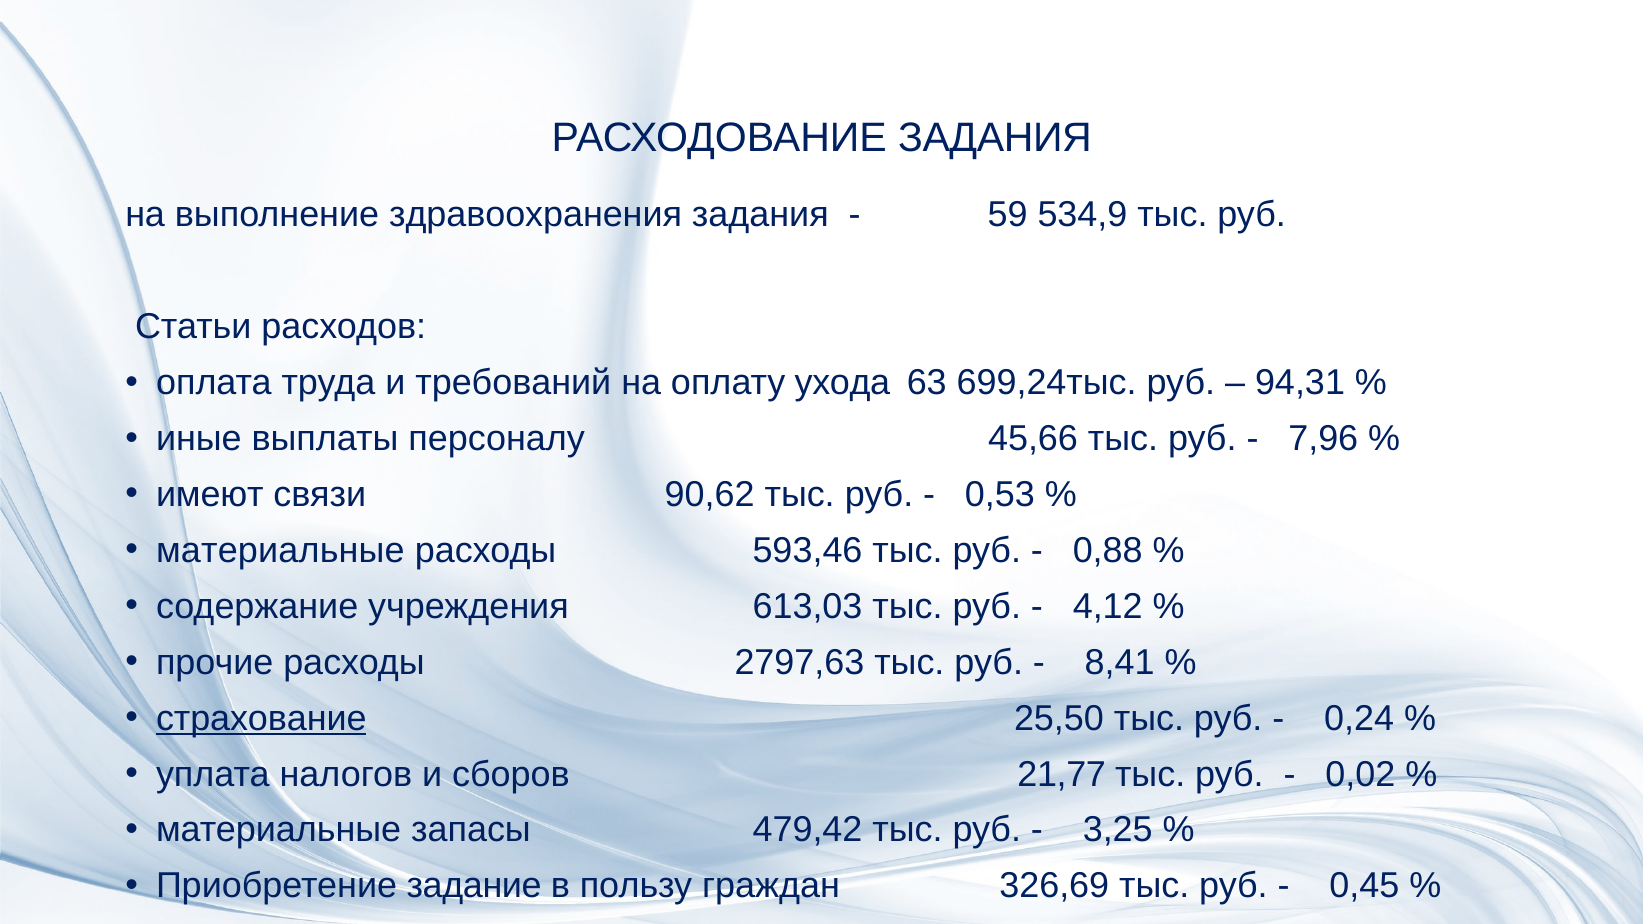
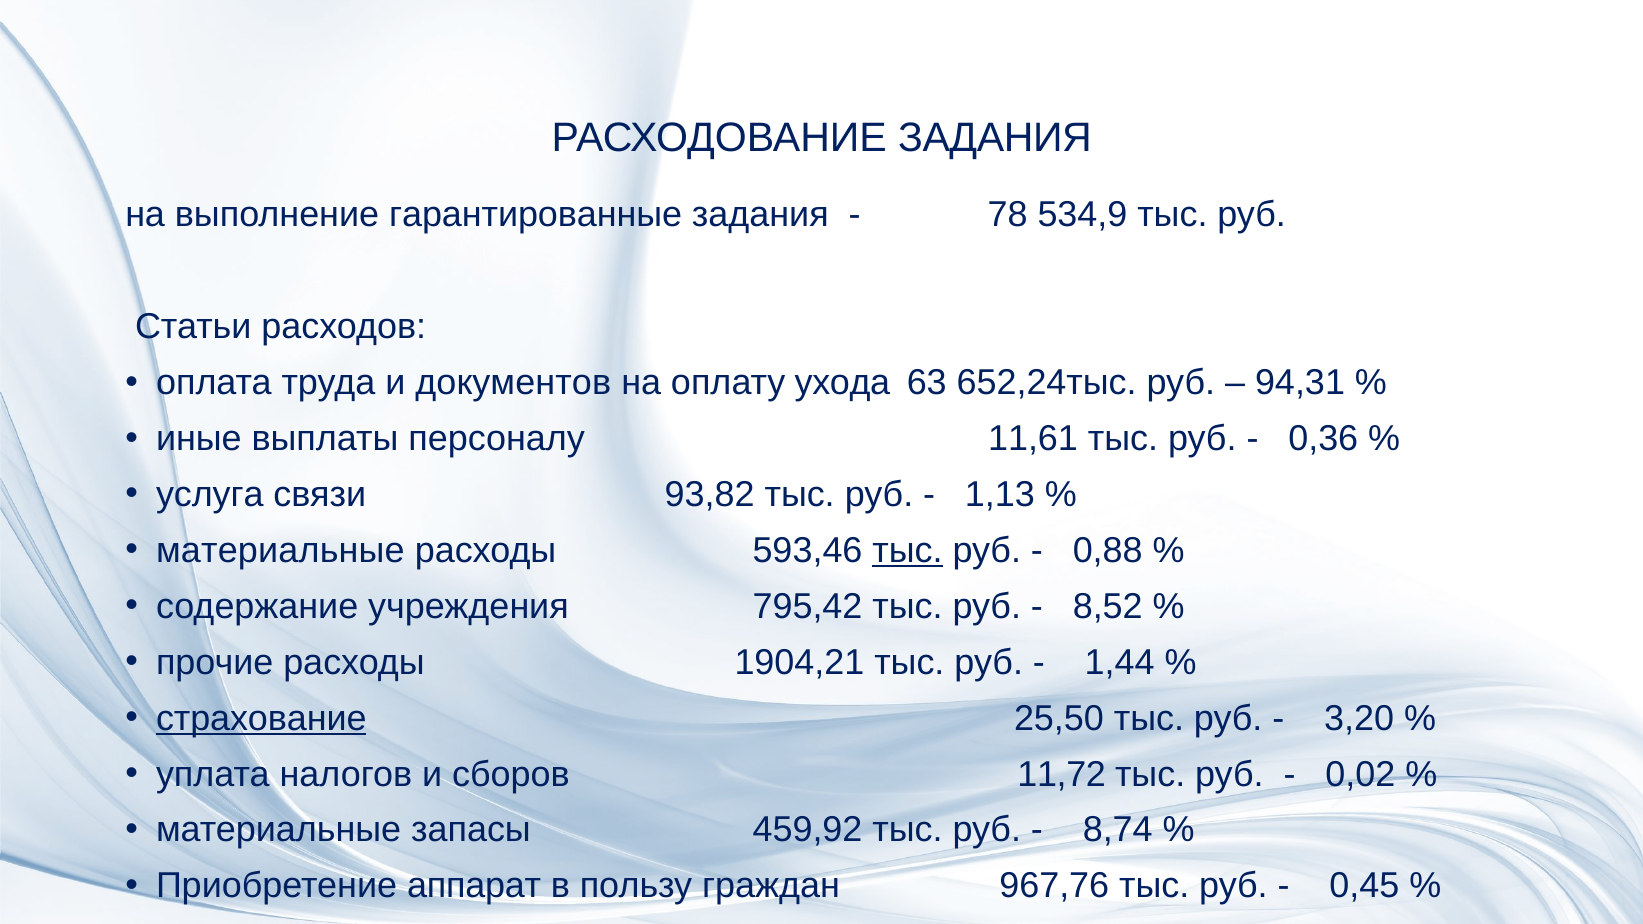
здравоохранения: здравоохранения -> гарантированные (536, 215)
59: 59 -> 78 (1008, 215)
требований: требований -> документов (513, 383)
699,24тыс: 699,24тыс -> 652,24тыс (1047, 383)
45,66: 45,66 -> 11,61 (1033, 439)
7,96: 7,96 -> 0,36 (1323, 439)
имеют: имеют -> услуга (210, 495)
90,62: 90,62 -> 93,82 (710, 495)
0,53: 0,53 -> 1,13 (1000, 495)
тыс underline: none -> present (907, 551)
613,03: 613,03 -> 795,42 (808, 606)
4,12: 4,12 -> 8,52 (1108, 606)
2797,63: 2797,63 -> 1904,21 (799, 662)
8,41: 8,41 -> 1,44 (1120, 662)
0,24: 0,24 -> 3,20 (1359, 718)
21,77: 21,77 -> 11,72 (1062, 774)
479,42: 479,42 -> 459,92 (808, 830)
3,25: 3,25 -> 8,74 (1118, 830)
задание: задание -> аппарат (474, 886)
326,69: 326,69 -> 967,76 (1054, 886)
